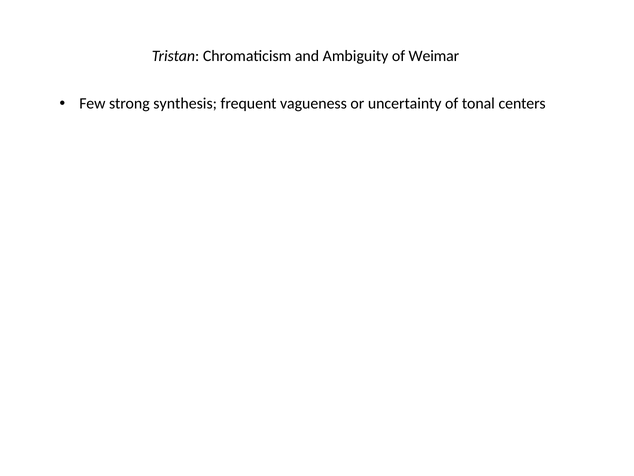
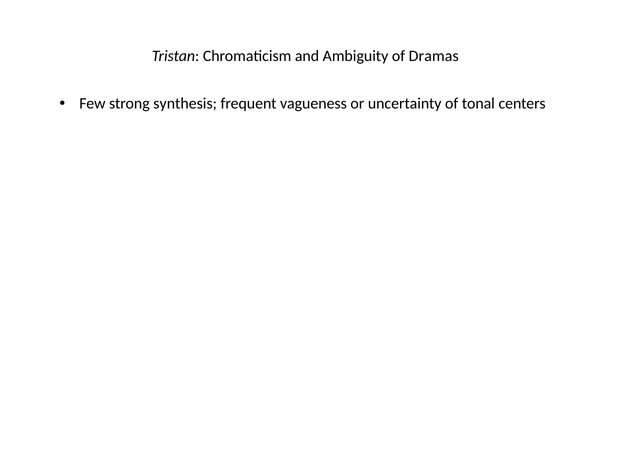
Weimar: Weimar -> Dramas (434, 56)
